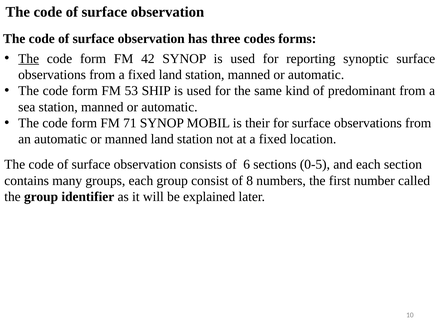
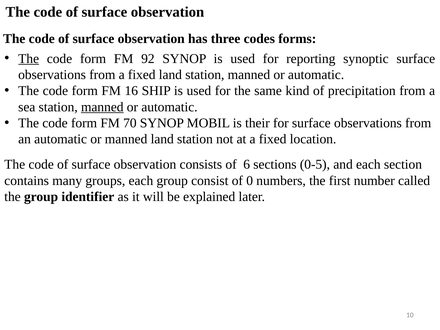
42: 42 -> 92 (148, 59)
53: 53 -> 16 (131, 91)
predominant: predominant -> precipitation (362, 91)
manned underline: none -> present (102, 107)
71: 71 -> 70 (130, 123)
8: 8 -> 0 (250, 181)
